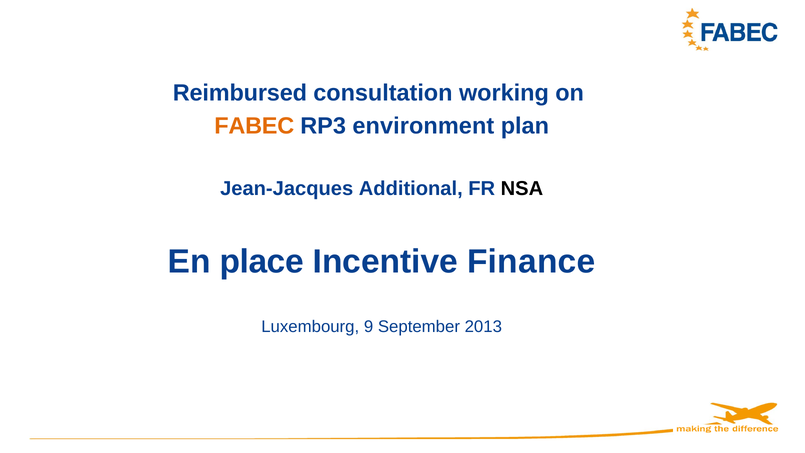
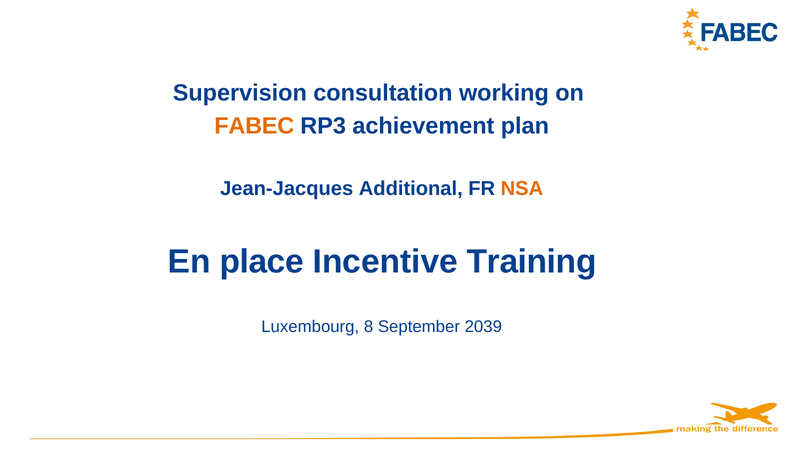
Reimbursed: Reimbursed -> Supervision (240, 93)
environment: environment -> achievement (423, 126)
NSA colour: black -> orange (522, 189)
Finance: Finance -> Training (532, 261)
9: 9 -> 8 (369, 327)
2013: 2013 -> 2039 (483, 327)
